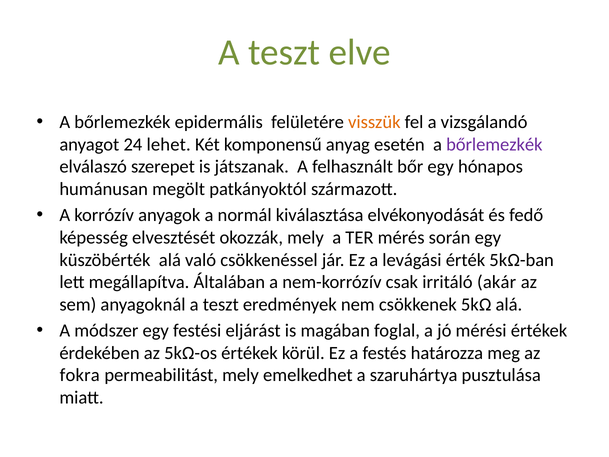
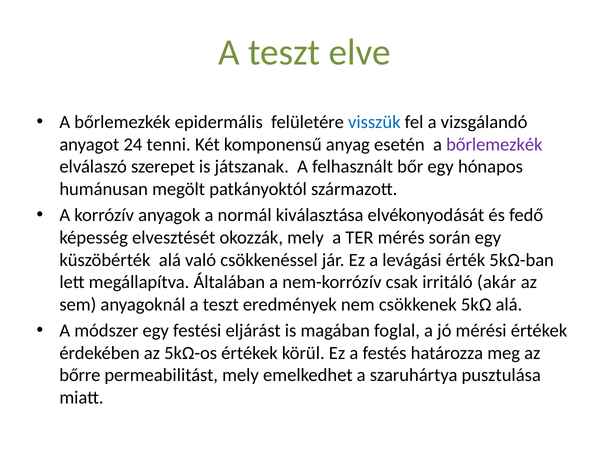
visszük colour: orange -> blue (374, 122)
lehet: lehet -> tenni (169, 144)
fokra: fokra -> bőrre (80, 375)
